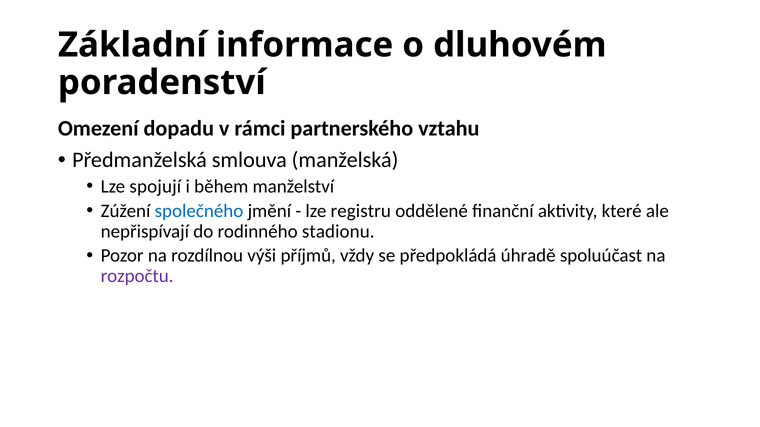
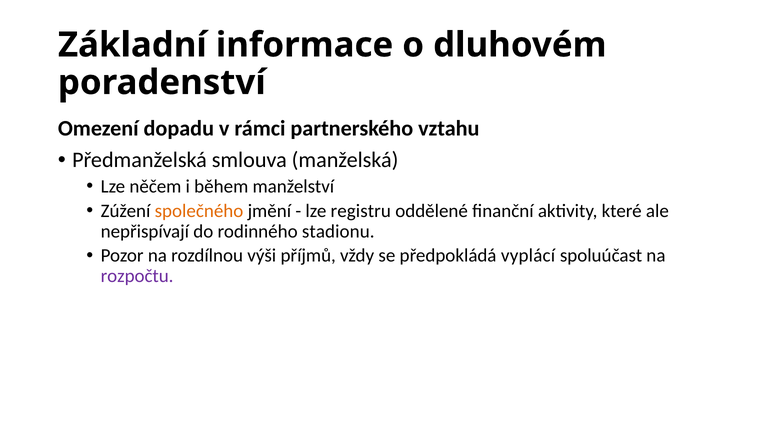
spojují: spojují -> něčem (155, 187)
společného colour: blue -> orange (199, 211)
úhradě: úhradě -> vyplácí (528, 256)
